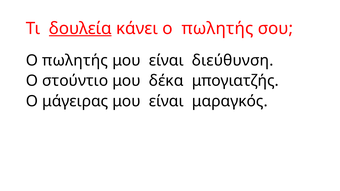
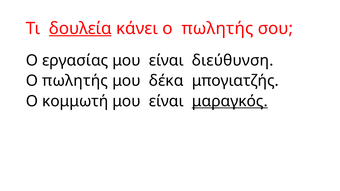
πωλητής: πωλητής -> εργασίας (75, 61)
στούντιο: στούντιο -> πωλητής (75, 81)
μάγειρας: μάγειρας -> κομμωτή (75, 101)
μαραγκός underline: none -> present (230, 101)
